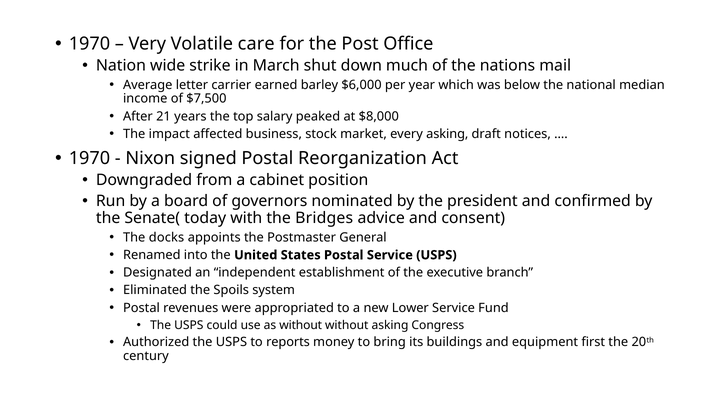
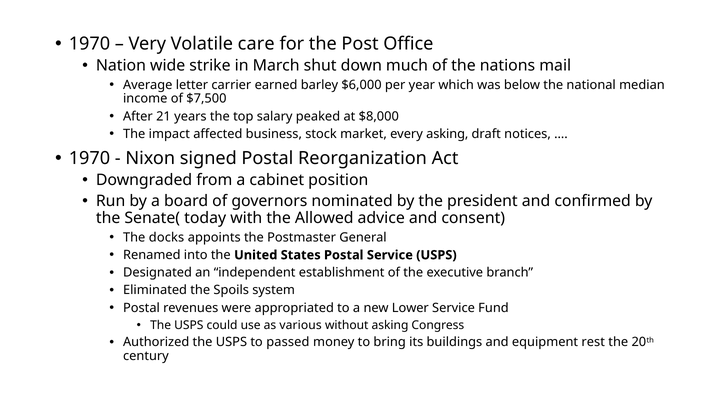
Bridges: Bridges -> Allowed (324, 218)
as without: without -> various (301, 325)
reports: reports -> passed (288, 342)
first: first -> rest (593, 342)
